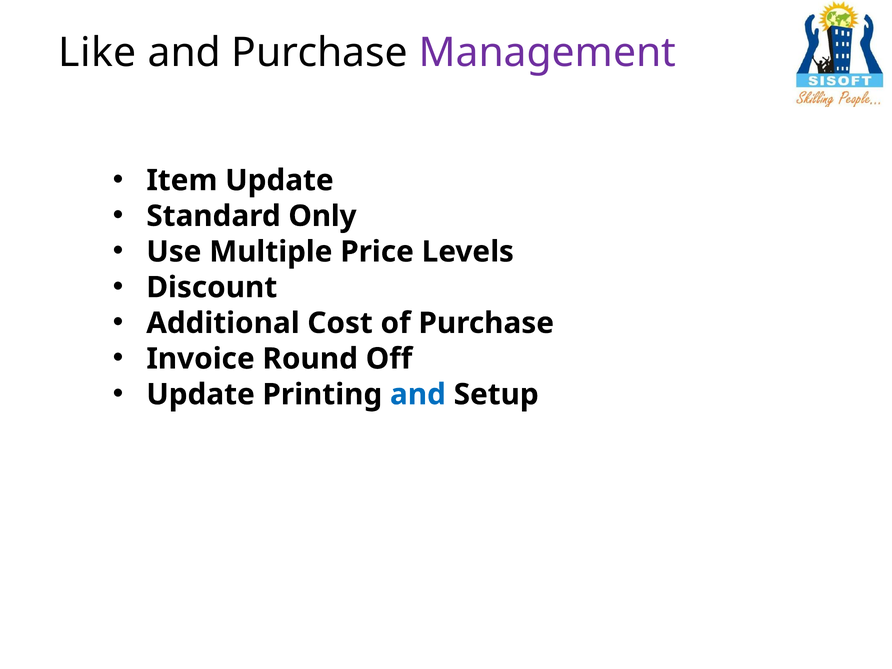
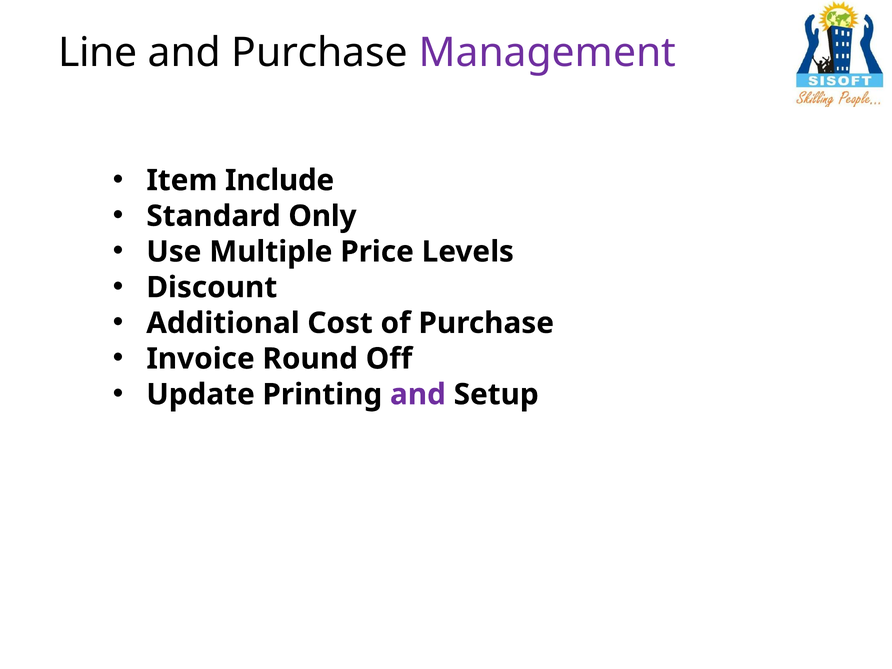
Like: Like -> Line (98, 53)
Item Update: Update -> Include (280, 180)
and colour: blue -> purple (418, 394)
